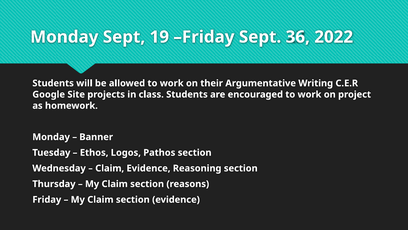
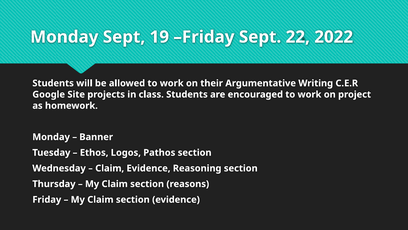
36: 36 -> 22 (298, 37)
